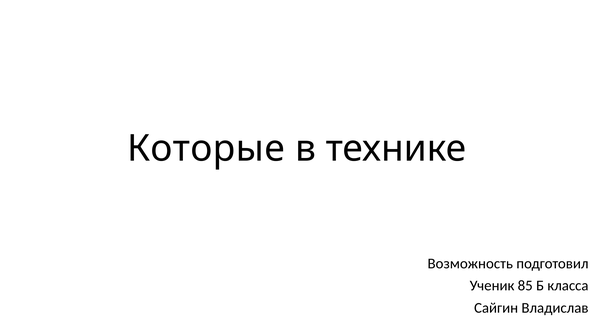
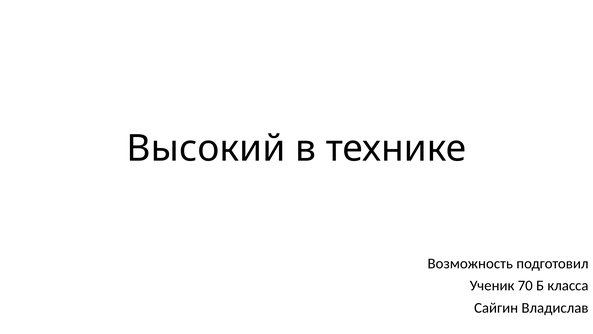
Которые: Которые -> Высокий (206, 148)
85: 85 -> 70 (525, 285)
